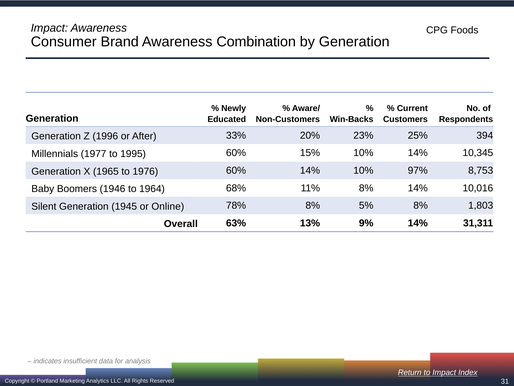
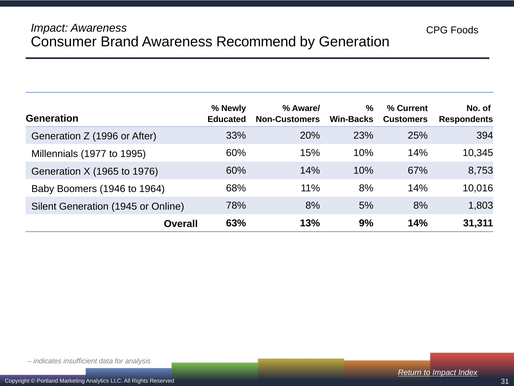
Combination: Combination -> Recommend (256, 42)
97%: 97% -> 67% (418, 170)
